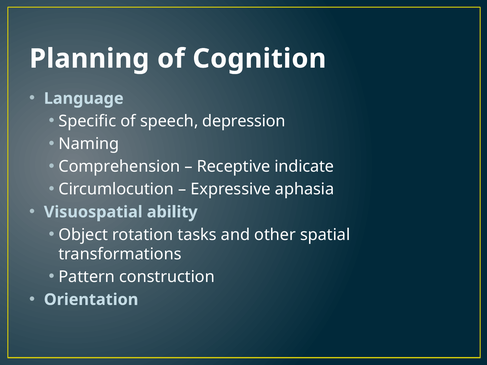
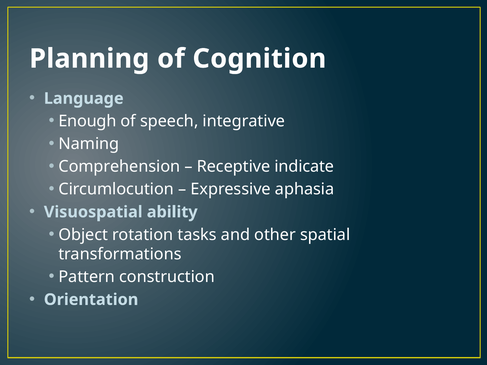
Specific: Specific -> Enough (87, 121)
depression: depression -> integrative (244, 121)
